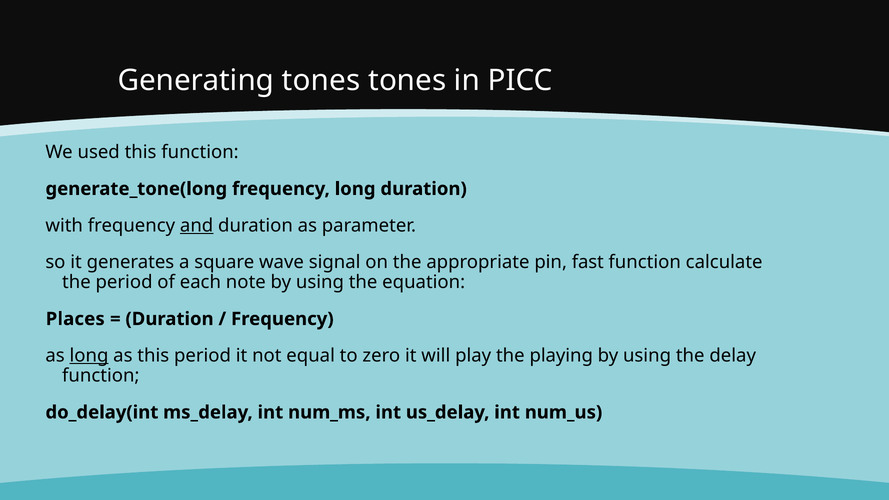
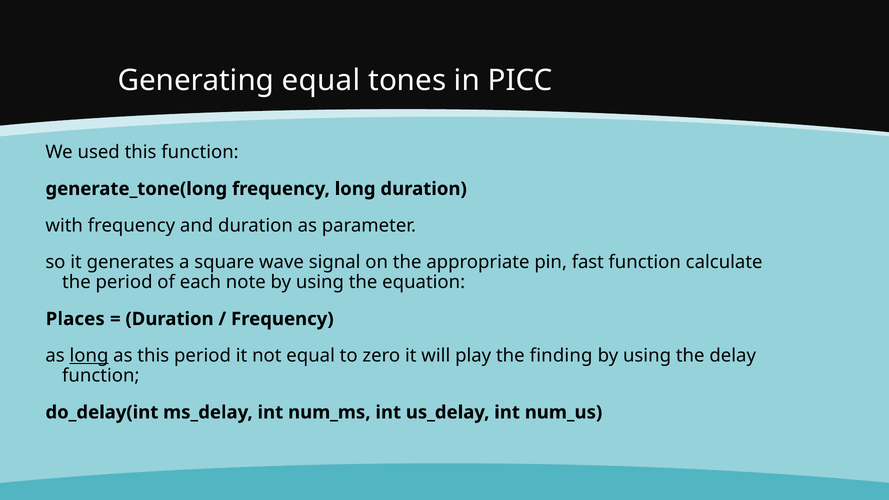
Generating tones: tones -> equal (321, 80)
and underline: present -> none (197, 226)
playing: playing -> finding (561, 356)
